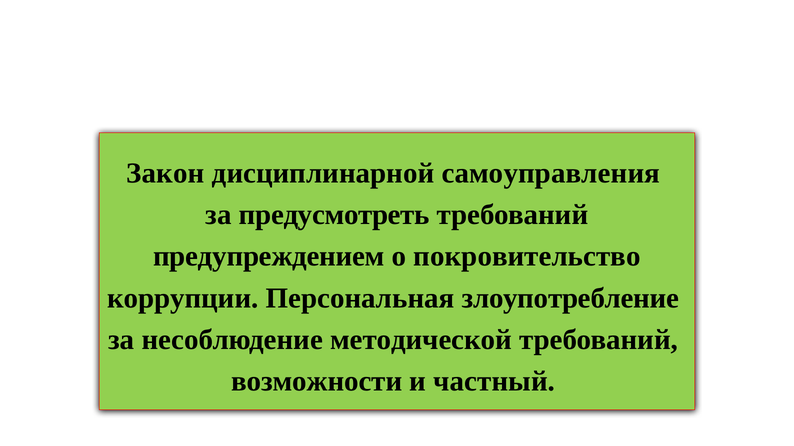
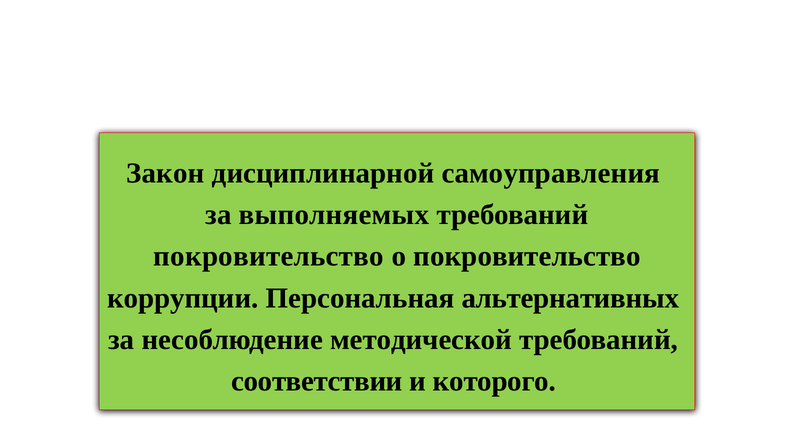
предусмотреть: предусмотреть -> выполняемых (334, 215)
предупреждением: предупреждением -> покровительство (269, 257)
злоупотребление: злоупотребление -> альтернативных (570, 298)
возможности: возможности -> соответствии (317, 382)
частный: частный -> которого (494, 382)
